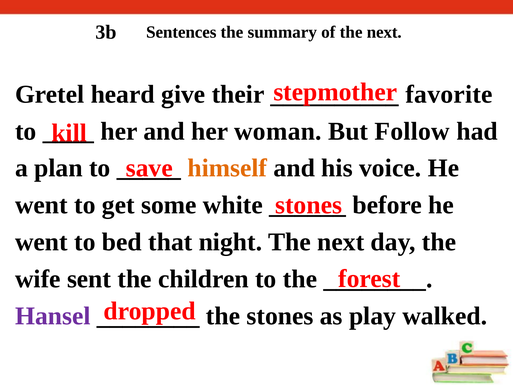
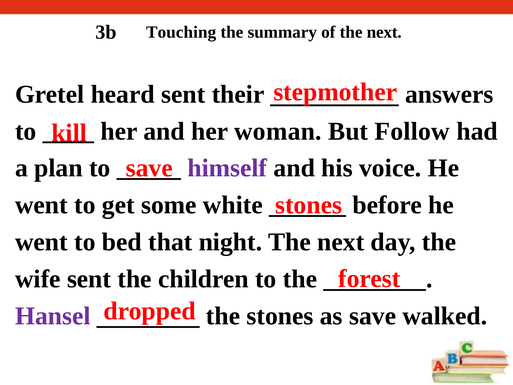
Sentences: Sentences -> Touching (181, 32)
heard give: give -> sent (183, 94)
favorite: favorite -> answers (449, 94)
himself colour: orange -> purple (227, 168)
as play: play -> save (373, 316)
